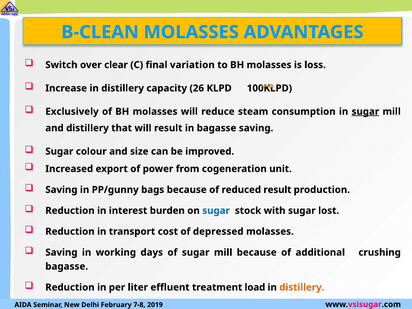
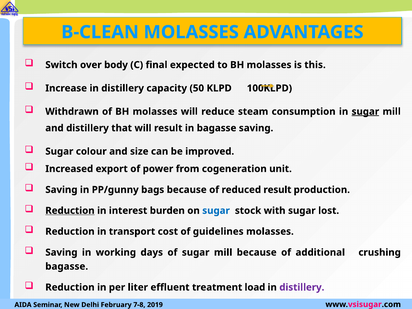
clear: clear -> body (116, 65)
variation: variation -> expected (192, 65)
loss: loss -> this (315, 65)
26: 26 -> 50 (197, 88)
Exclusively: Exclusively -> Withdrawn (72, 112)
Reduction underline: none -> present (70, 211)
depressed: depressed -> guidelines (218, 232)
distillery colour: orange -> purple (302, 287)
